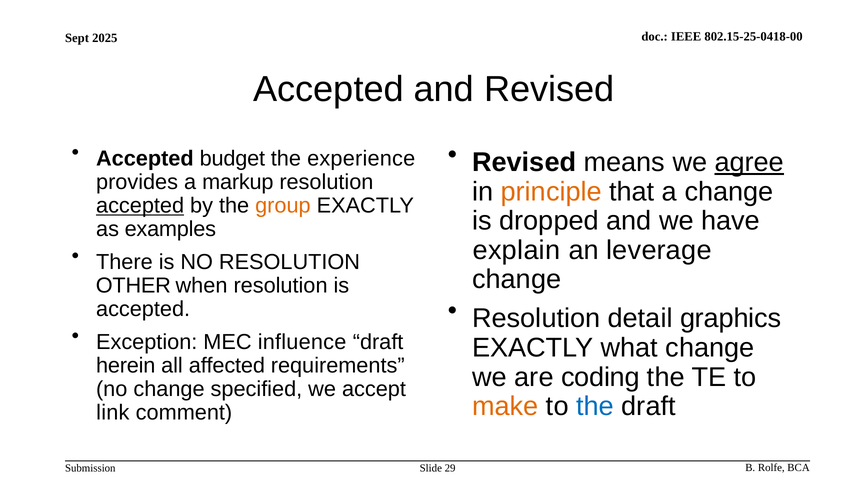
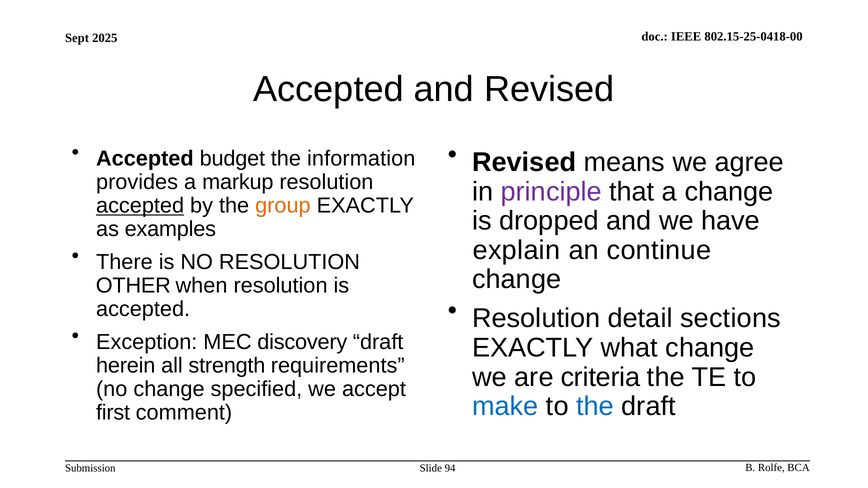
experience: experience -> information (361, 159)
agree underline: present -> none (749, 162)
principle colour: orange -> purple (551, 192)
leverage: leverage -> continue (659, 250)
graphics: graphics -> sections (730, 319)
influence: influence -> discovery (302, 342)
affected: affected -> strength (227, 366)
coding: coding -> criteria (600, 377)
make colour: orange -> blue (505, 407)
link: link -> first (113, 413)
29: 29 -> 94 (450, 468)
